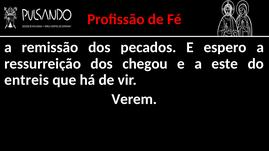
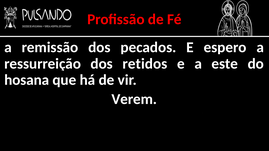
chegou: chegou -> retidos (145, 64)
entreis: entreis -> hosana (27, 80)
